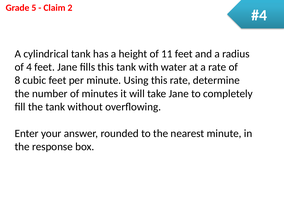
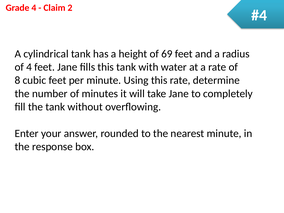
5: 5 -> 4 (34, 8)
11: 11 -> 69 (167, 54)
